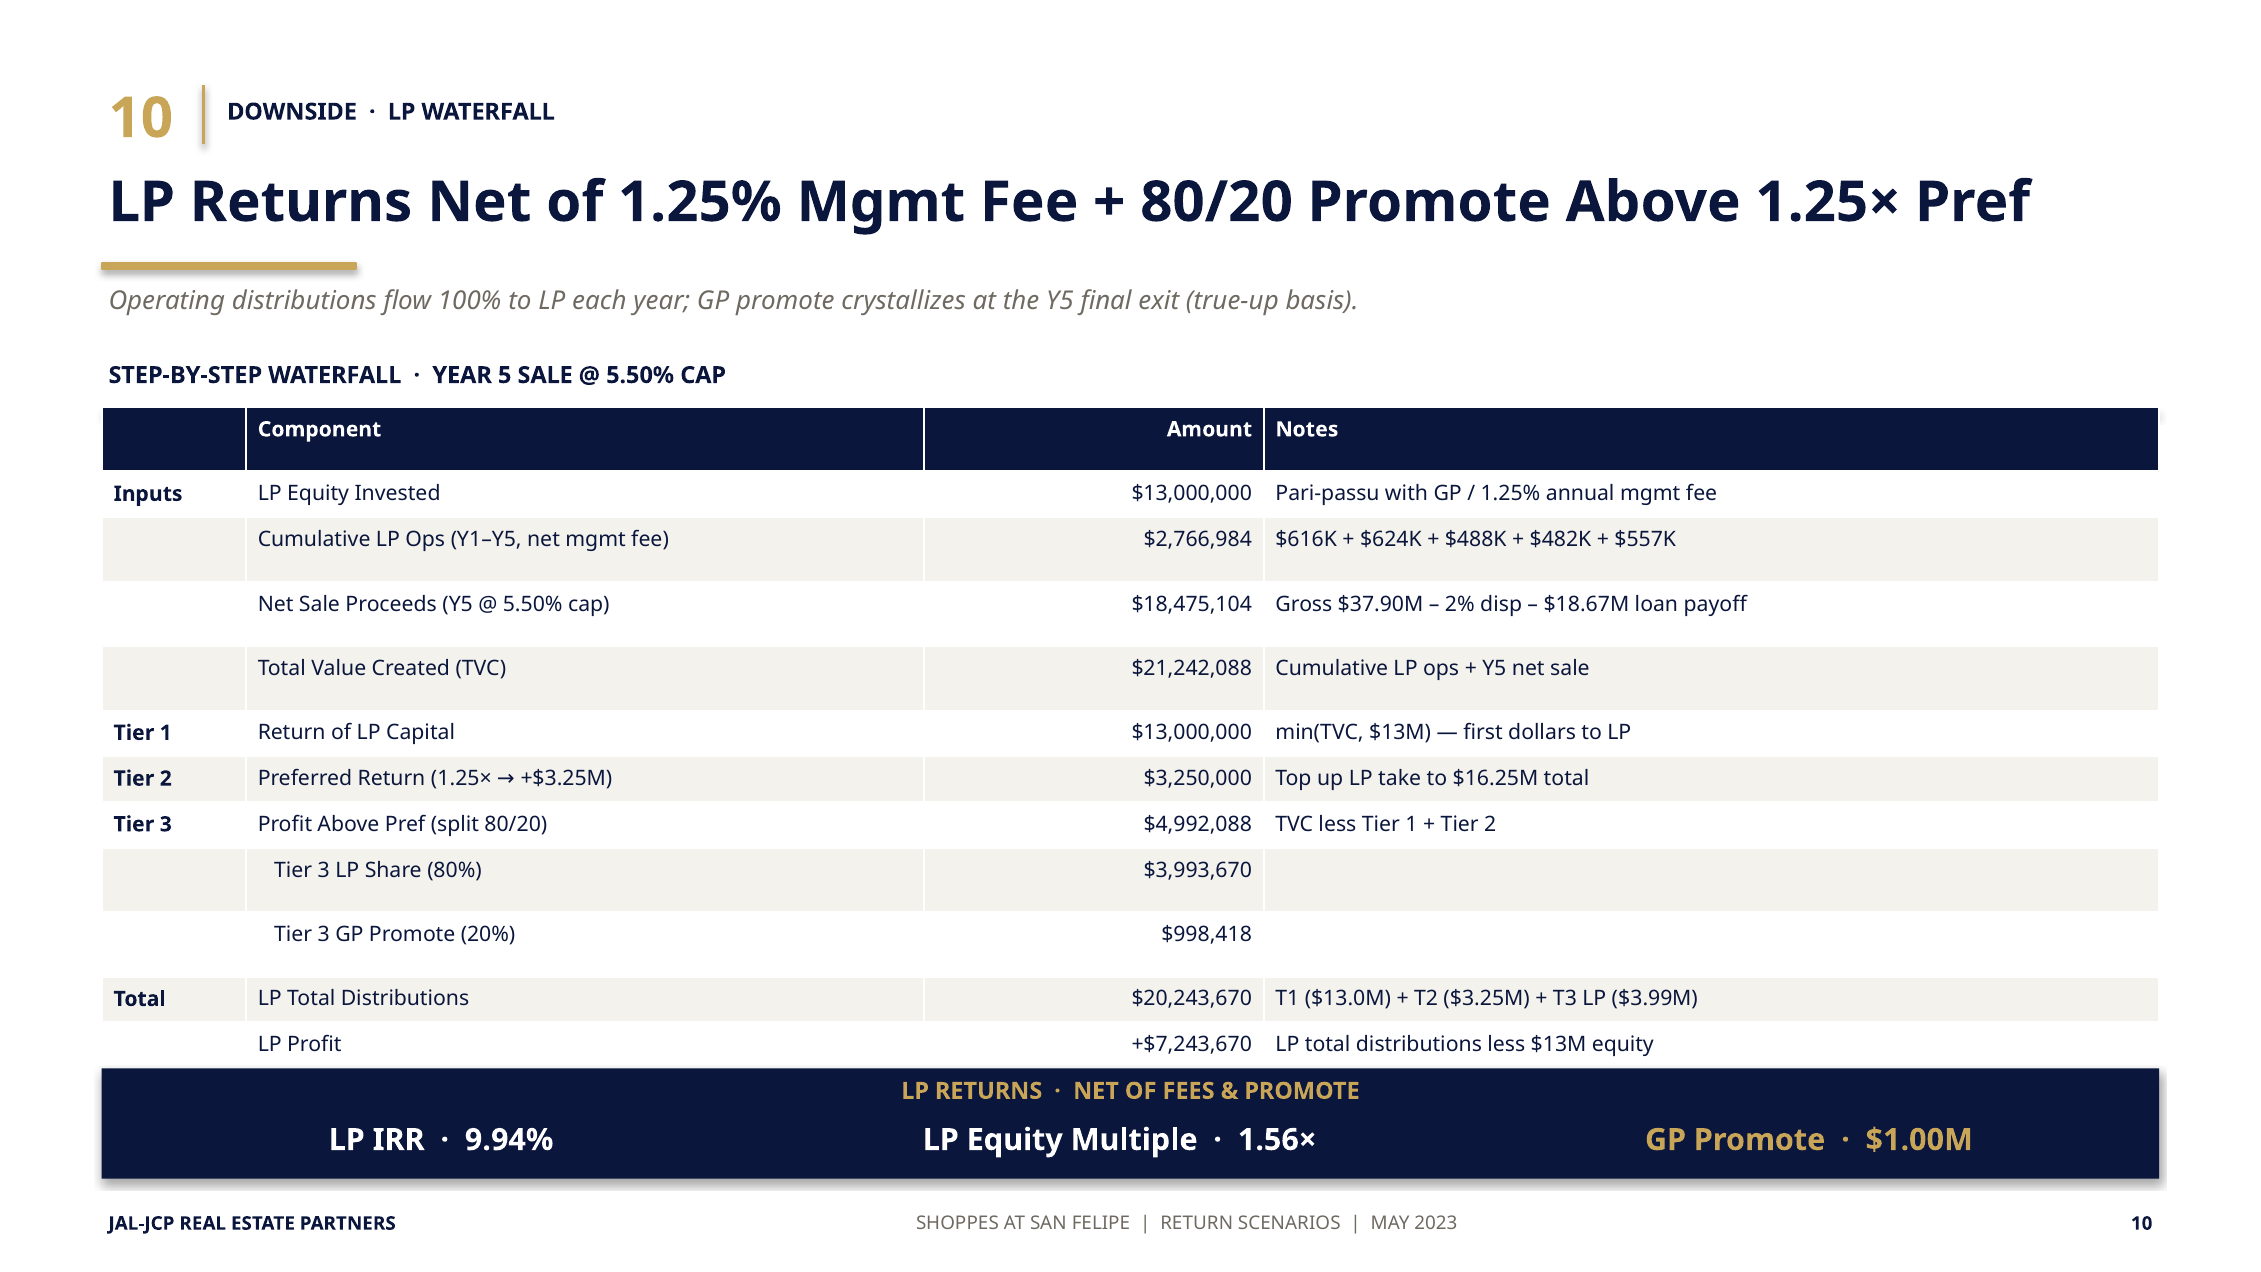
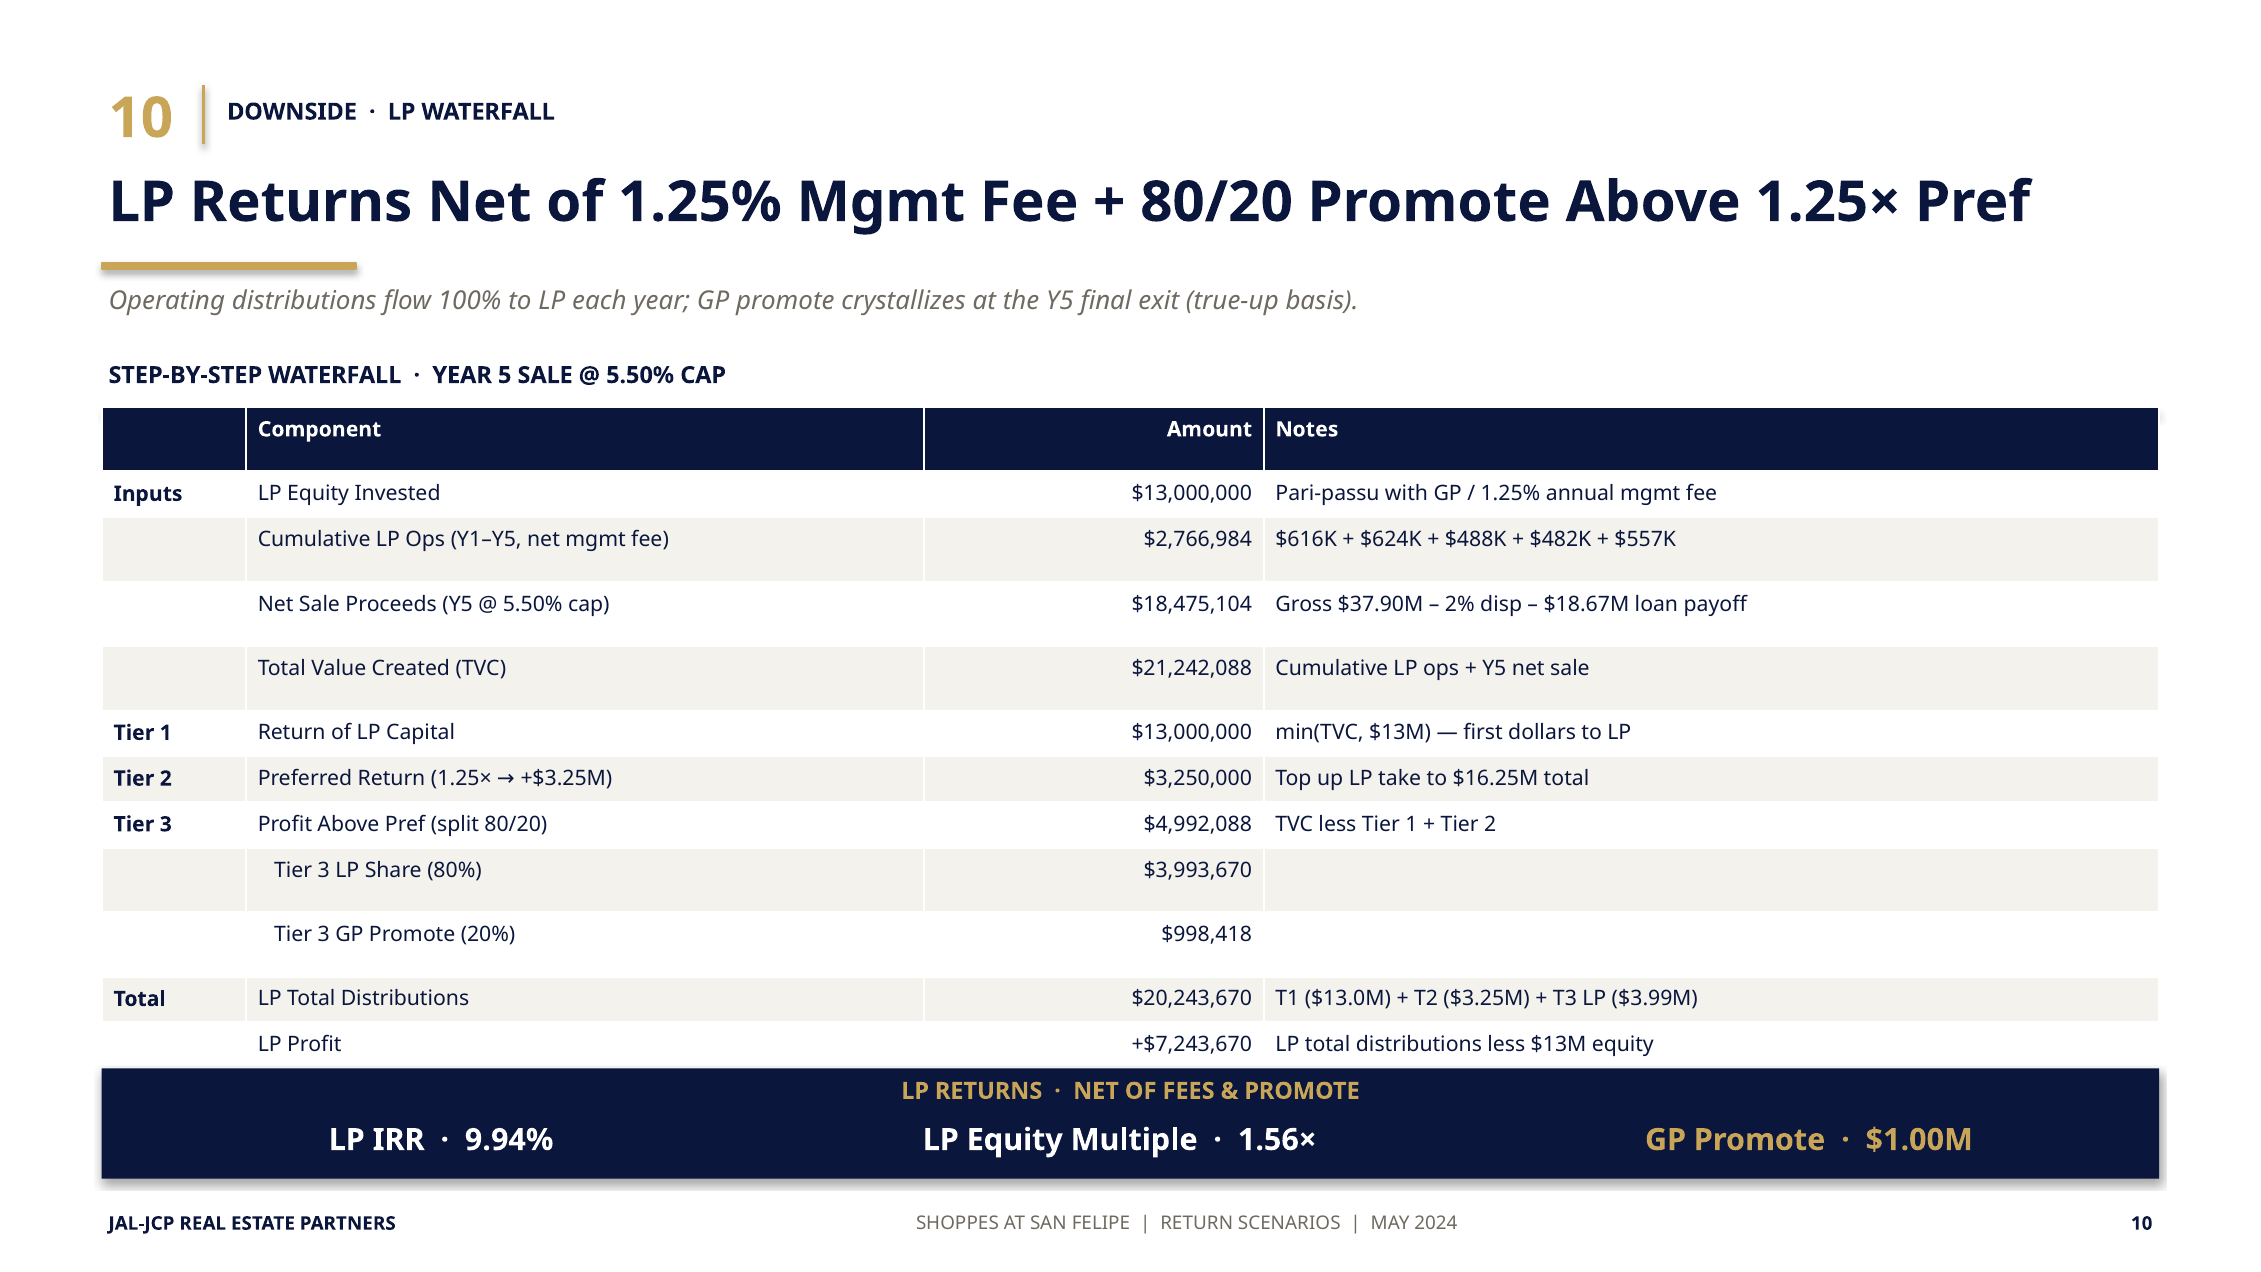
2023: 2023 -> 2024 (1436, 1224)
